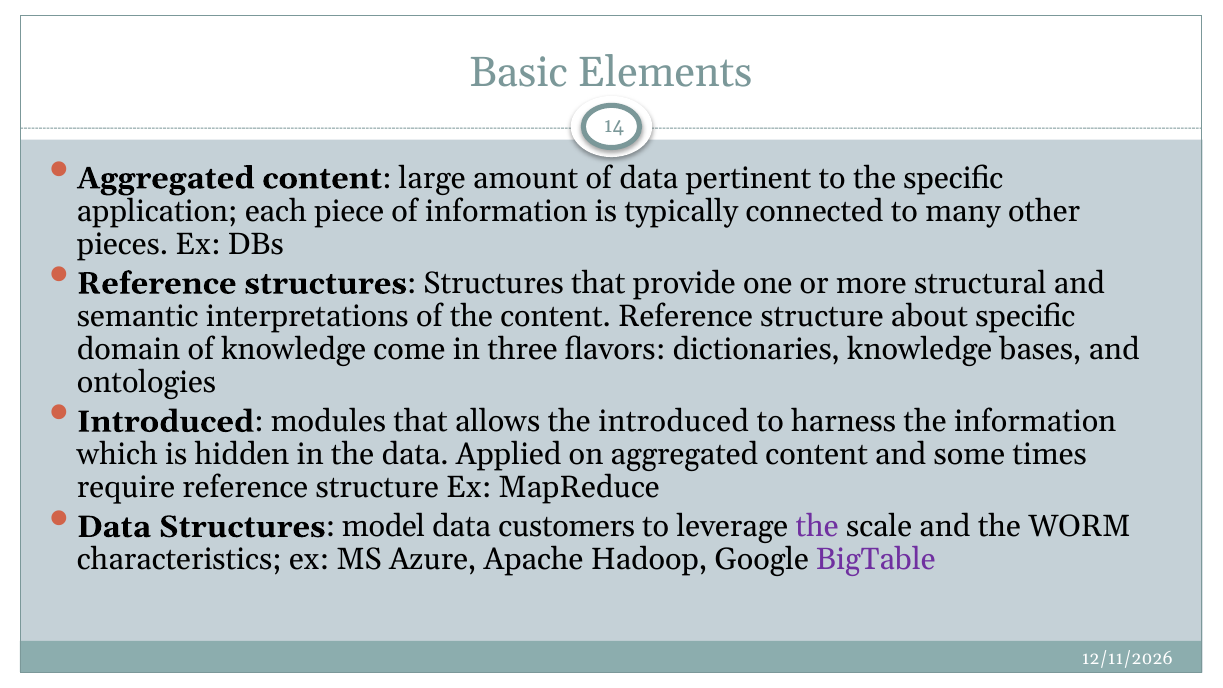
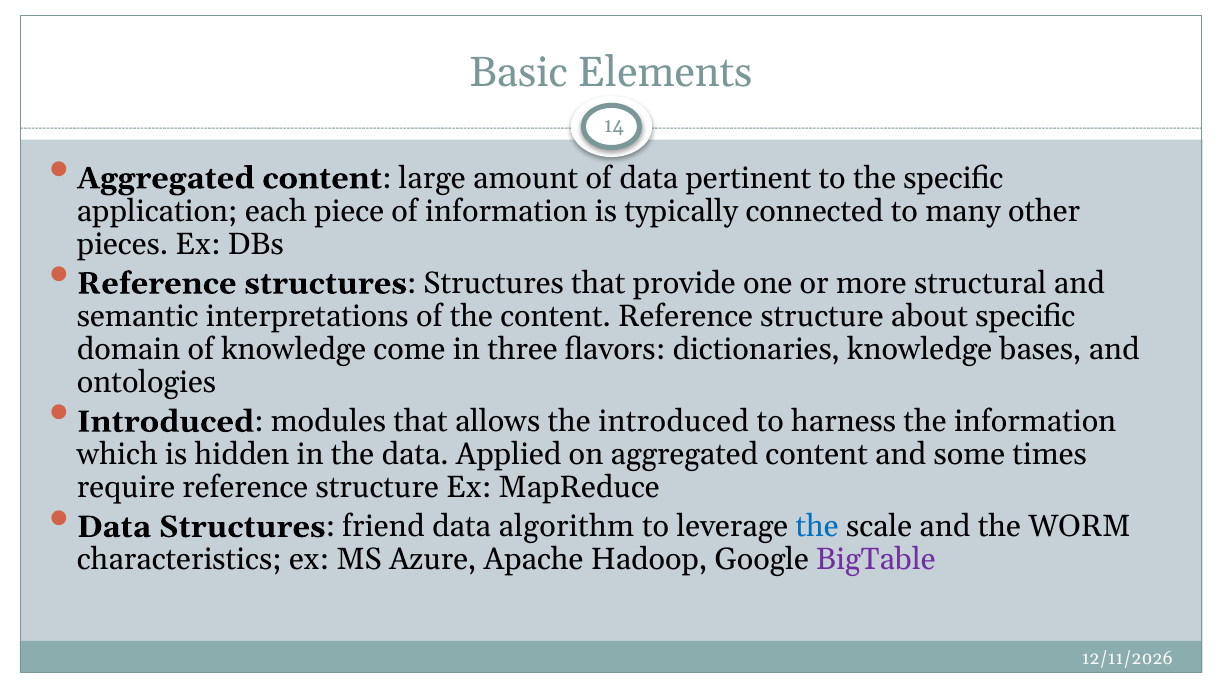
model: model -> friend (383, 527)
customers: customers -> algorithm (566, 527)
the colour: purple -> blue (817, 527)
